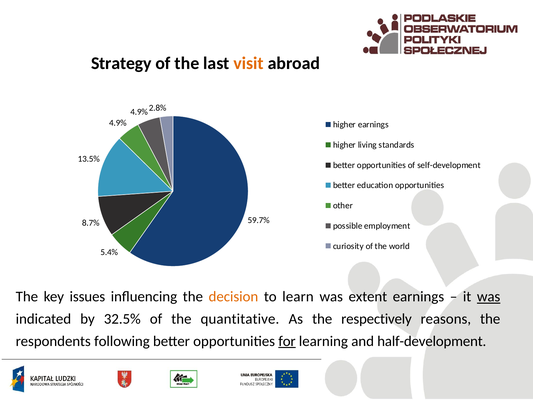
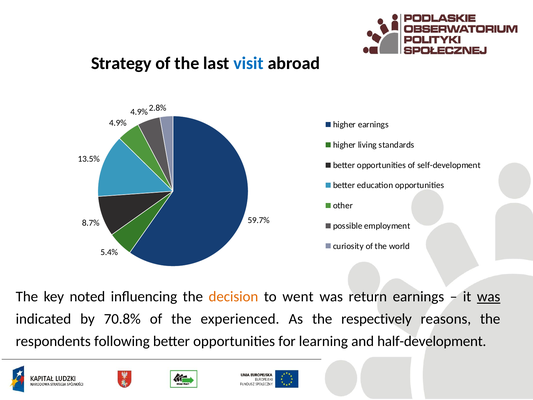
visit colour: orange -> blue (249, 63)
issues: issues -> noted (87, 297)
learn: learn -> went (298, 297)
extent: extent -> return (368, 297)
32.5%: 32.5% -> 70.8% (122, 319)
quantitative: quantitative -> experienced (240, 319)
for underline: present -> none (287, 341)
